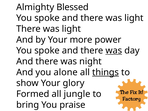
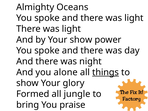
Blessed: Blessed -> Oceans (72, 7)
Your more: more -> show (81, 40)
was underline: present -> none (114, 51)
